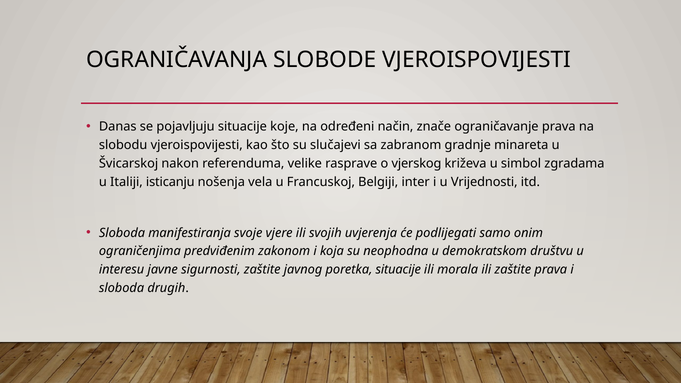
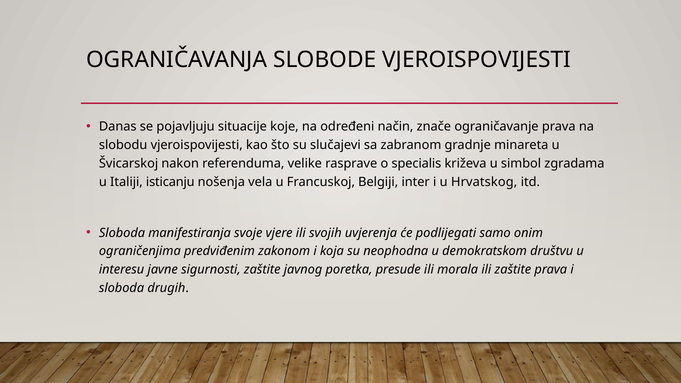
vjerskog: vjerskog -> specialis (416, 164)
Vrijednosti: Vrijednosti -> Hrvatskog (484, 182)
poretka situacije: situacije -> presude (398, 270)
